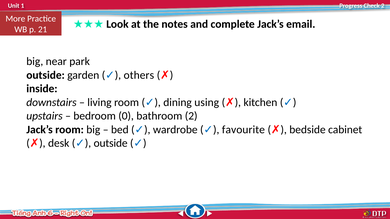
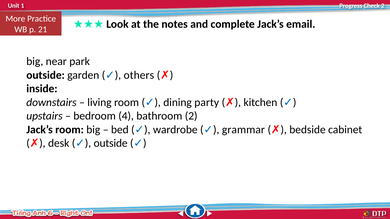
using: using -> party (207, 102)
0: 0 -> 4 (126, 116)
favourite: favourite -> grammar (243, 130)
